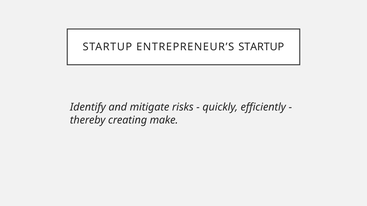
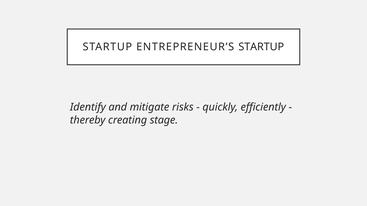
make: make -> stage (164, 120)
